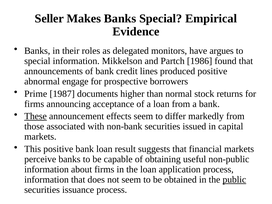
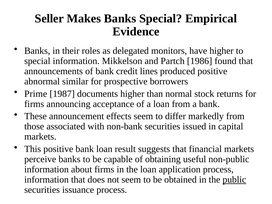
have argues: argues -> higher (222, 51)
engage: engage -> similar (75, 81)
These underline: present -> none (36, 116)
